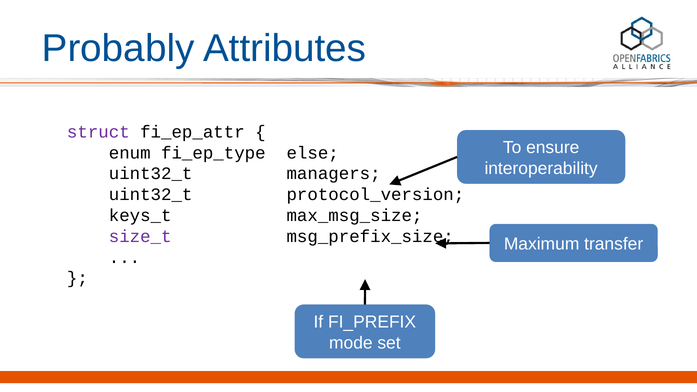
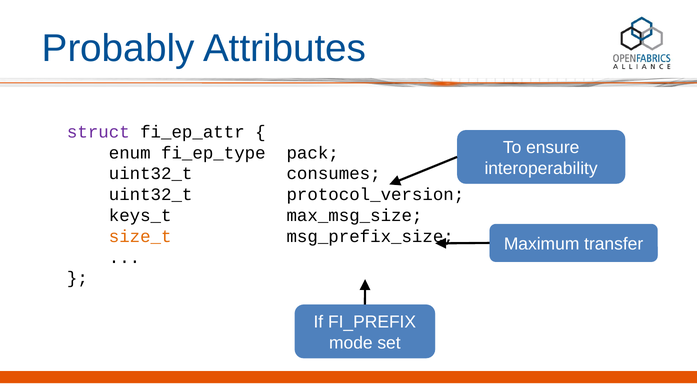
else: else -> pack (313, 153)
managers: managers -> consumes (334, 174)
size_t colour: purple -> orange (140, 236)
